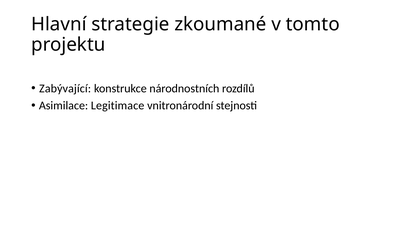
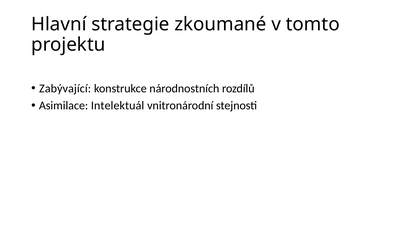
Legitimace: Legitimace -> Intelektuál (118, 105)
